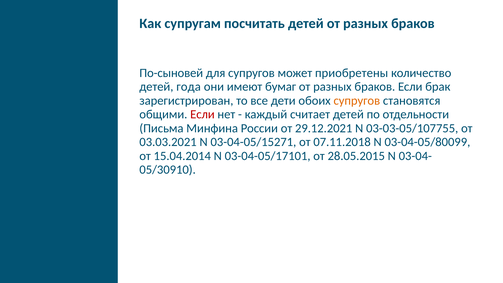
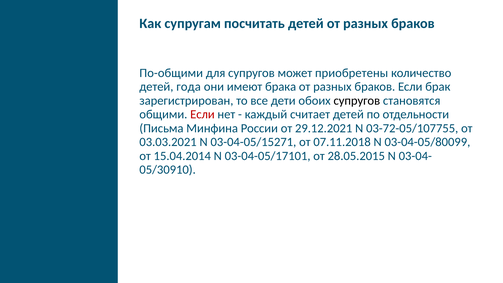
По-сыновей: По-сыновей -> По-общими (171, 73)
бумаг: бумаг -> брака (281, 87)
супругов colour: orange -> black (357, 101)
03-03-05/107755: 03-03-05/107755 -> 03-72-05/107755 (412, 128)
